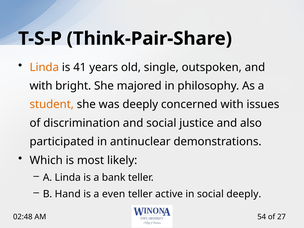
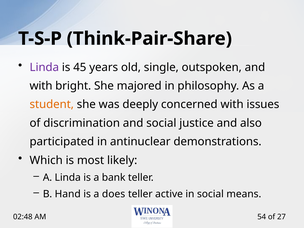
Linda colour: orange -> purple (44, 67)
41: 41 -> 45 (80, 67)
even: even -> does (114, 194)
social deeply: deeply -> means (244, 194)
